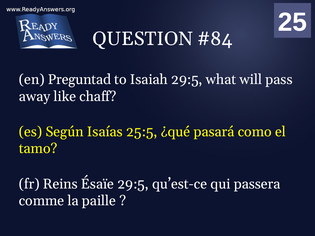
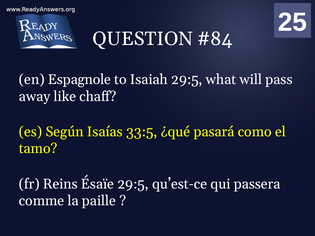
Preguntad: Preguntad -> Espagnole (79, 80)
25:5: 25:5 -> 33:5 (142, 132)
